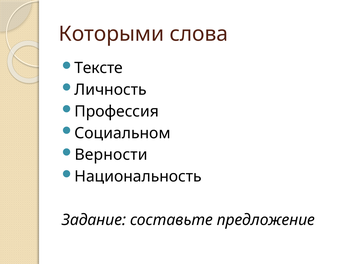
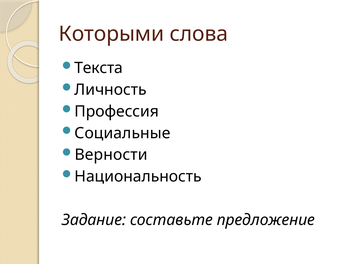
Тексте: Тексте -> Текста (99, 68)
Социальном: Социальном -> Социальные (122, 133)
